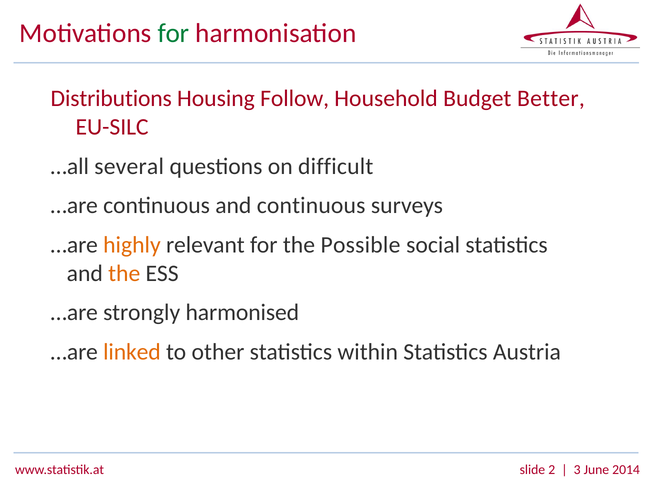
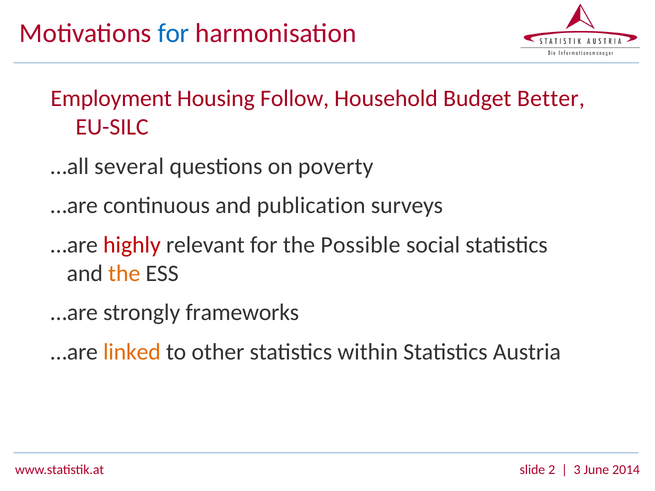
for colour: green -> blue (174, 33)
Distributions: Distributions -> Employment (111, 98)
difficult: difficult -> poverty (336, 166)
and continuous: continuous -> publication (311, 206)
highly colour: orange -> red (132, 245)
harmonised: harmonised -> frameworks (242, 313)
